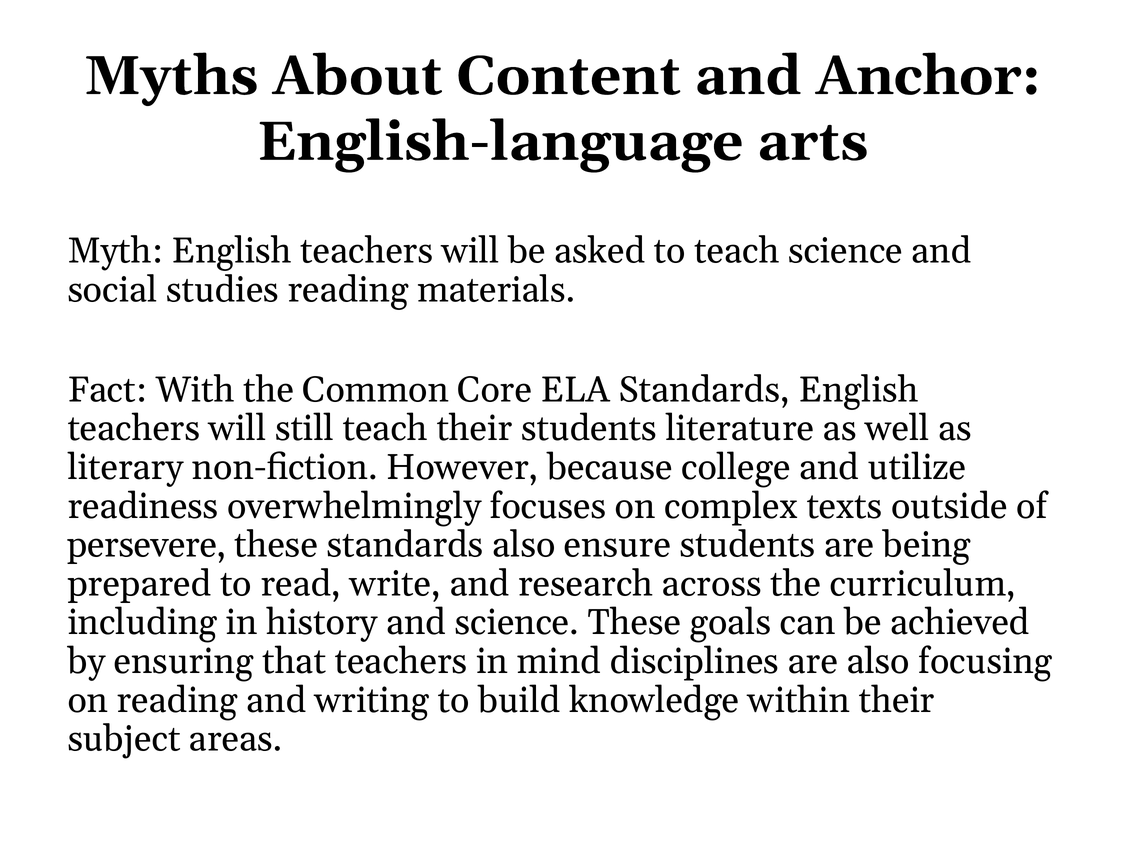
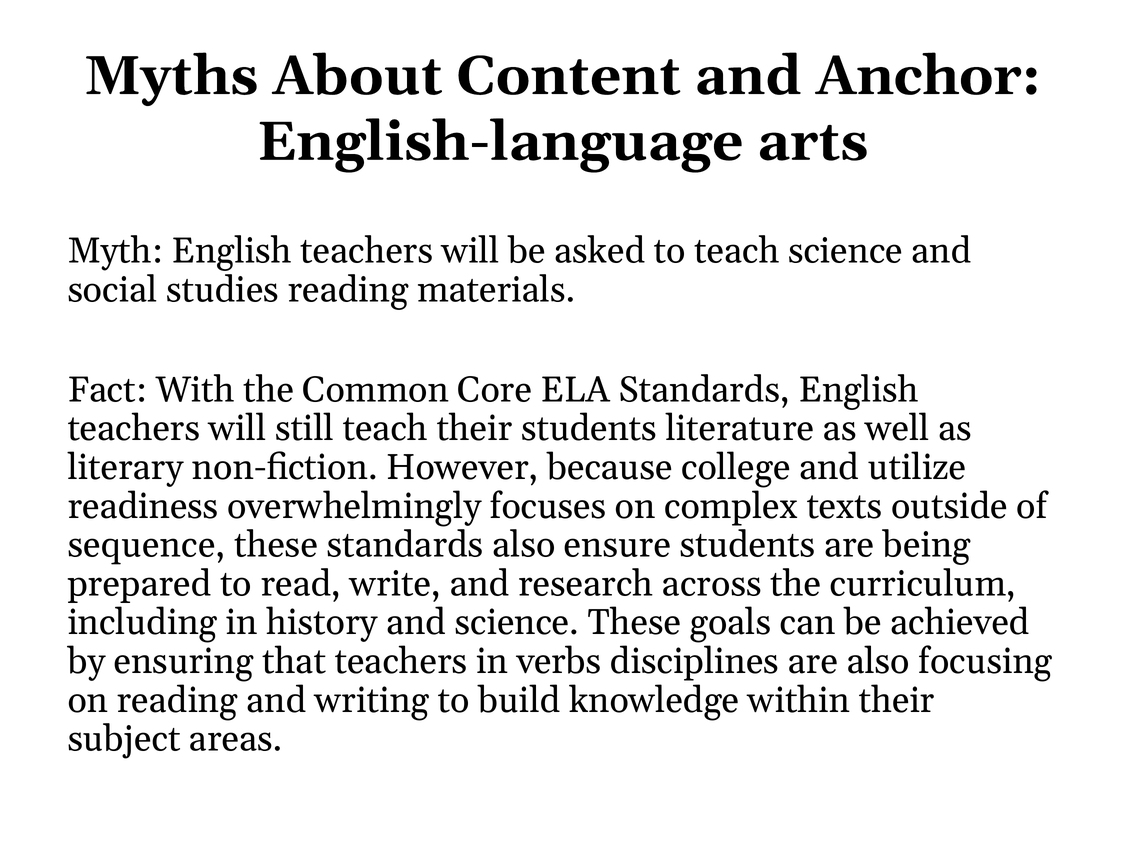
persevere: persevere -> sequence (146, 545)
mind: mind -> verbs (559, 661)
